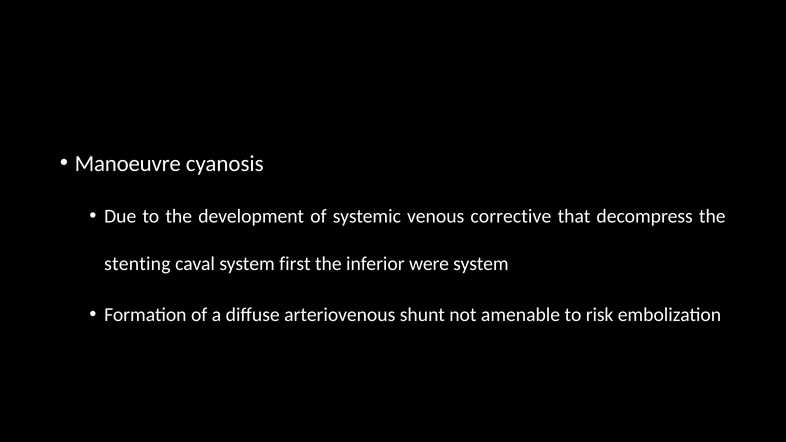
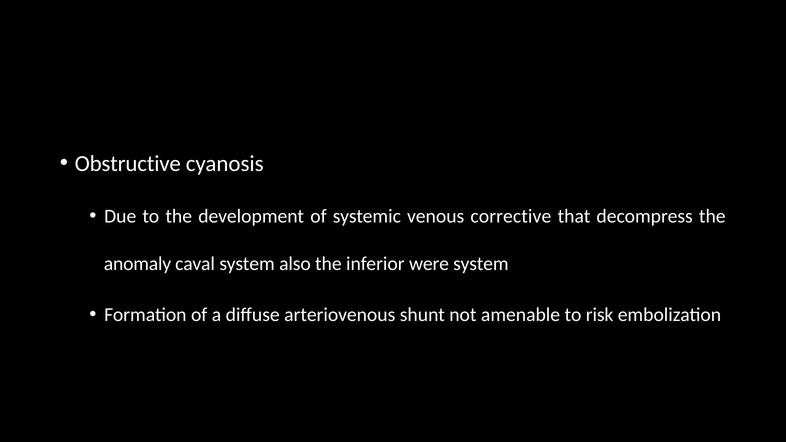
Manoeuvre: Manoeuvre -> Obstructive (128, 164)
stenting: stenting -> anomaly (138, 264)
first: first -> also (295, 264)
